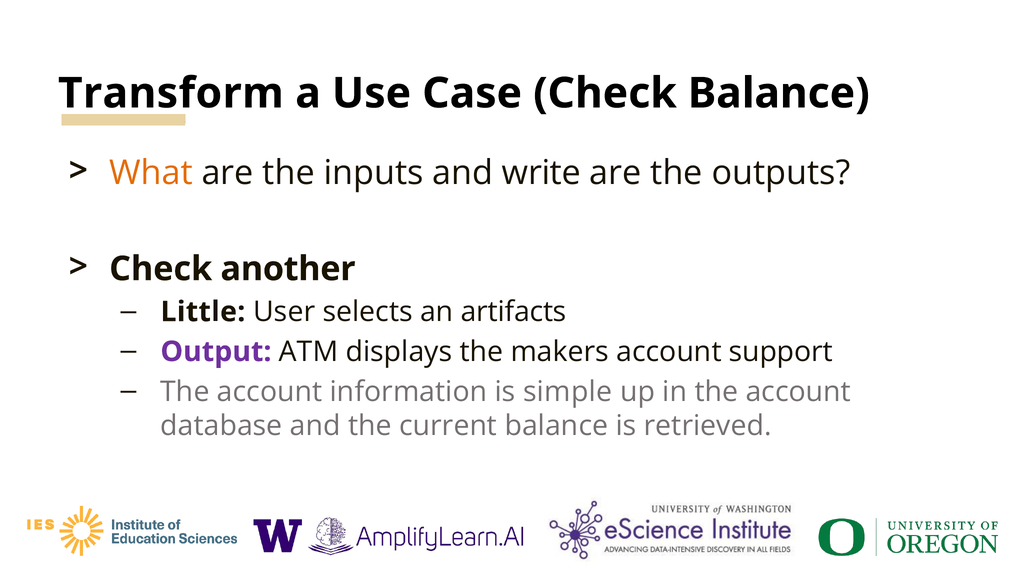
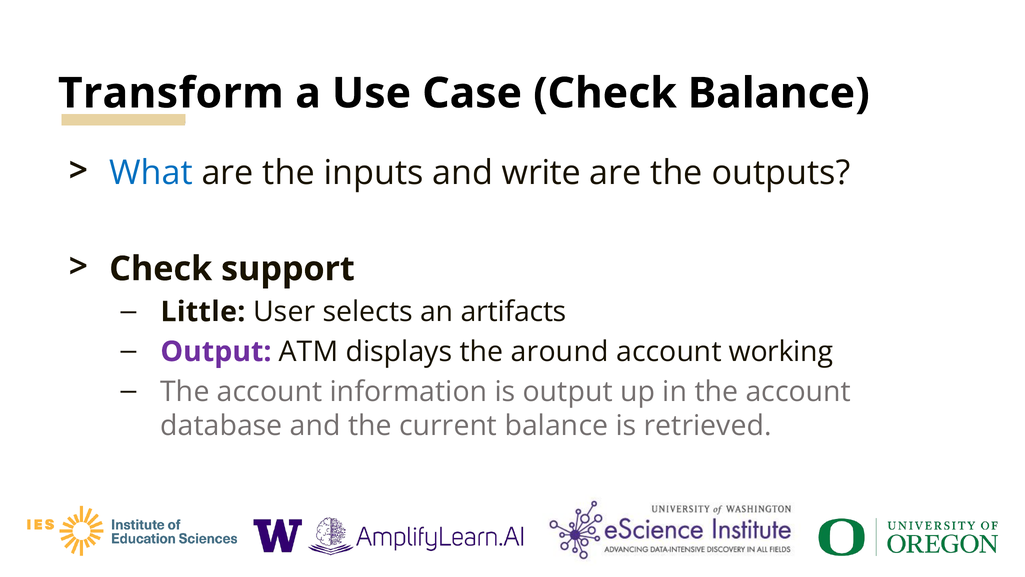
What colour: orange -> blue (151, 173)
another: another -> support (288, 269)
makers: makers -> around (560, 351)
support: support -> working (781, 351)
is simple: simple -> output (568, 391)
